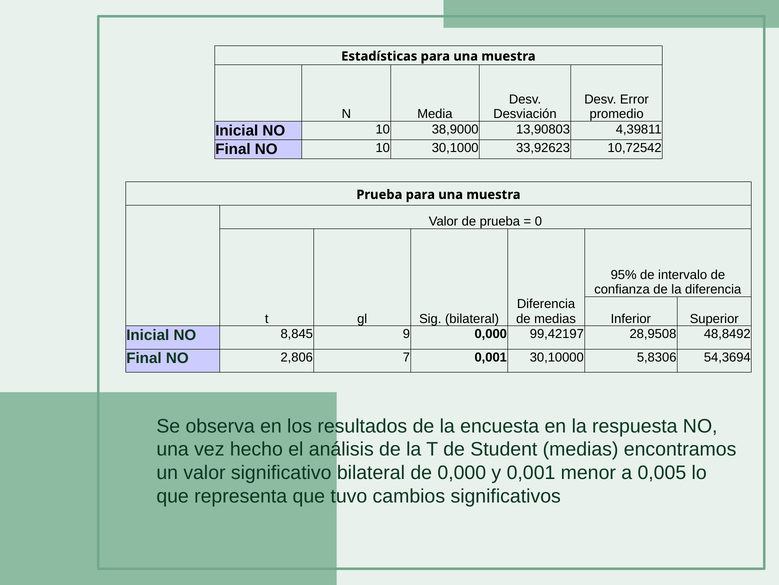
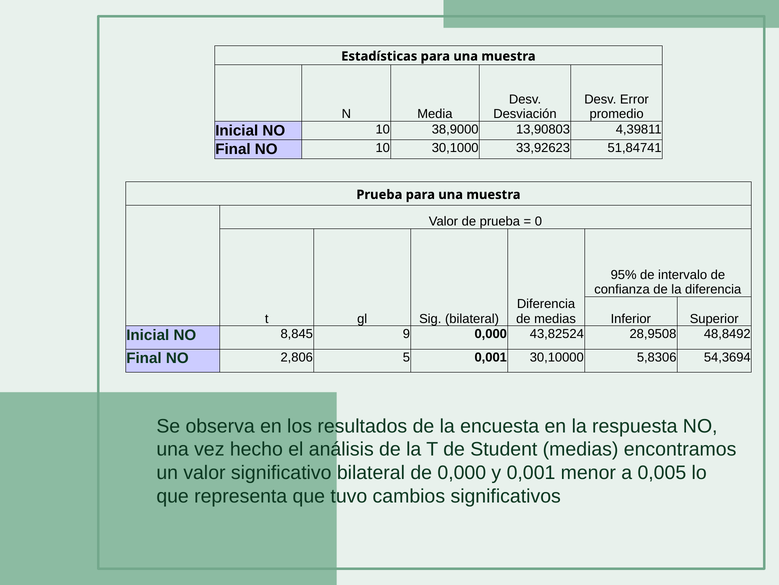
10,72542: 10,72542 -> 51,84741 (635, 148)
99,42197: 99,42197 -> 43,82524 (557, 334)
7: 7 -> 5 (406, 357)
